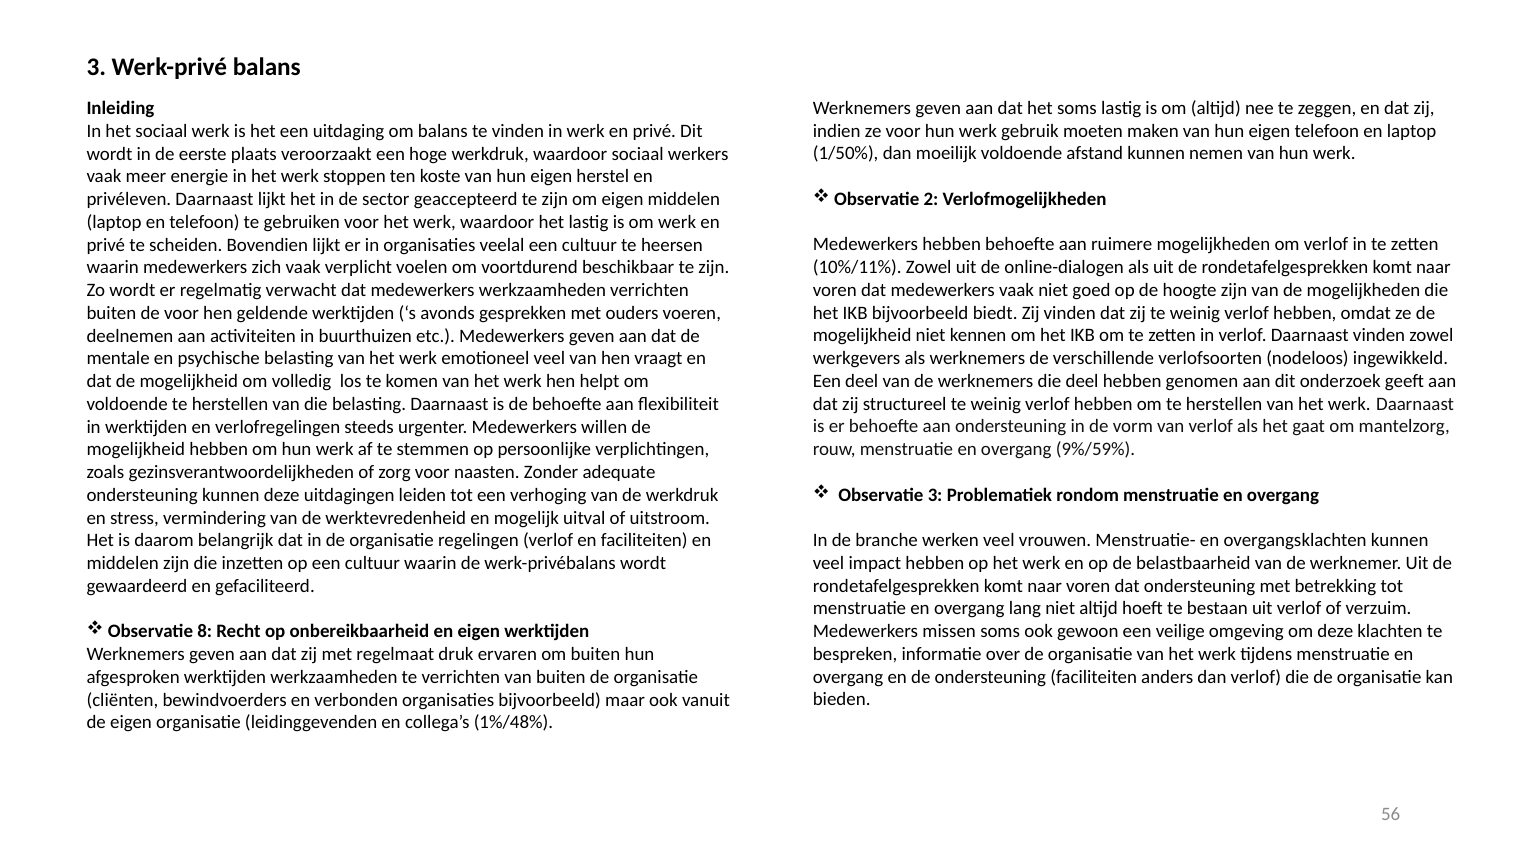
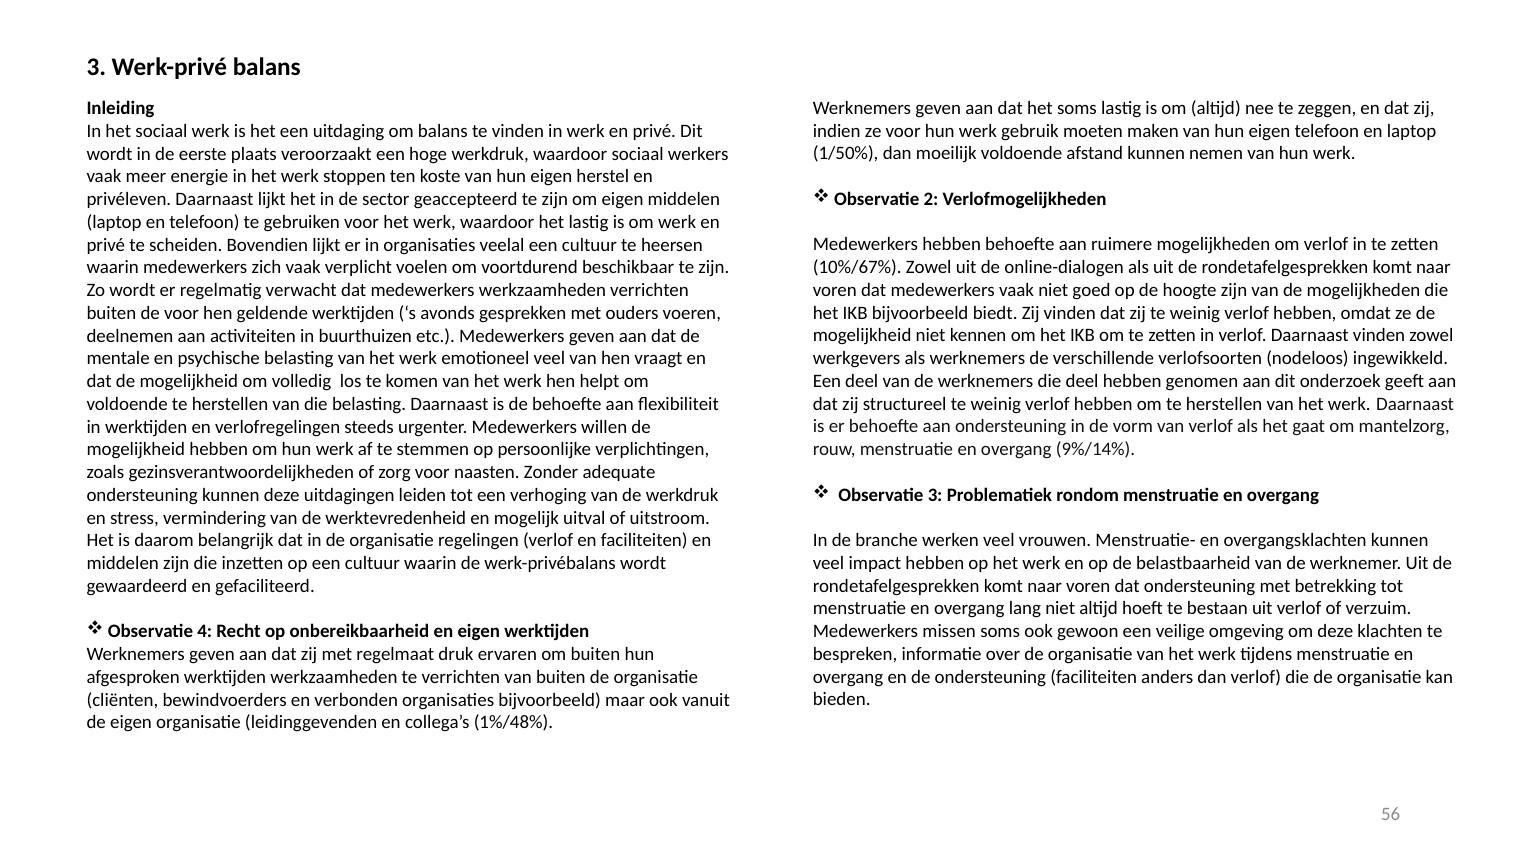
10%/11%: 10%/11% -> 10%/67% (857, 267)
9%/59%: 9%/59% -> 9%/14% (1096, 449)
8: 8 -> 4 (205, 631)
